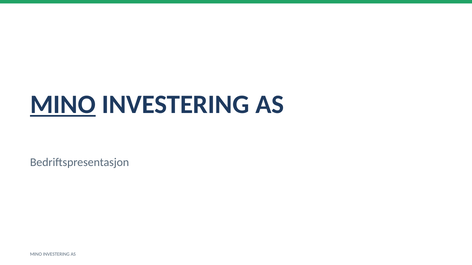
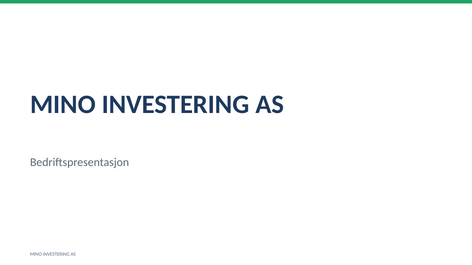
MINO underline: present -> none (63, 105)
